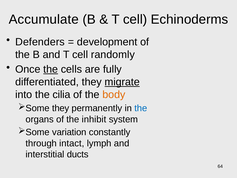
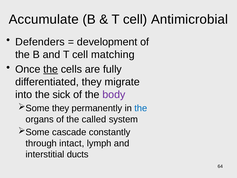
Echinoderms: Echinoderms -> Antimicrobial (189, 19)
randomly: randomly -> matching (113, 54)
migrate underline: present -> none (122, 82)
cilia: cilia -> sick (62, 94)
body colour: orange -> purple (114, 94)
inhibit: inhibit -> called (94, 119)
variation: variation -> cascade (69, 132)
